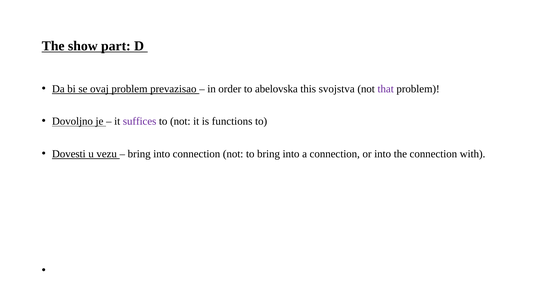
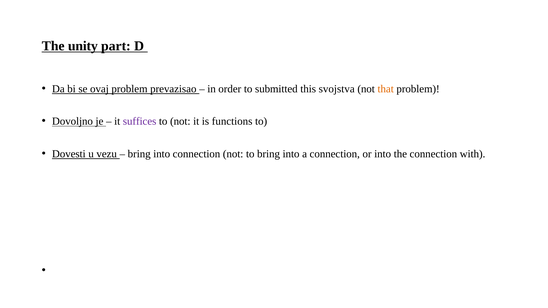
show: show -> unity (83, 46)
abelovska: abelovska -> submitted (276, 89)
that colour: purple -> orange (386, 89)
